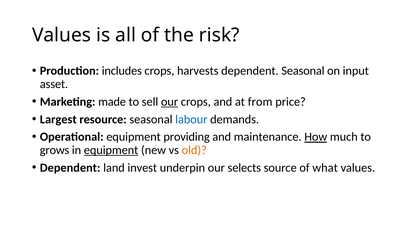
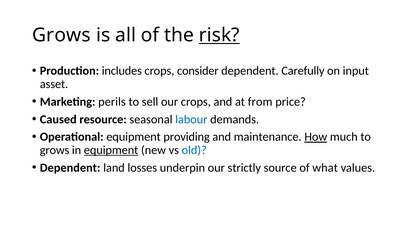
Values: Values -> Grows (61, 35)
risk underline: none -> present (219, 35)
harvests: harvests -> consider (198, 71)
dependent Seasonal: Seasonal -> Carefully (303, 71)
made: made -> perils (112, 102)
our underline: present -> none (170, 102)
Largest: Largest -> Caused (58, 119)
old colour: orange -> blue (194, 150)
invest: invest -> losses (142, 168)
selects: selects -> strictly (244, 168)
